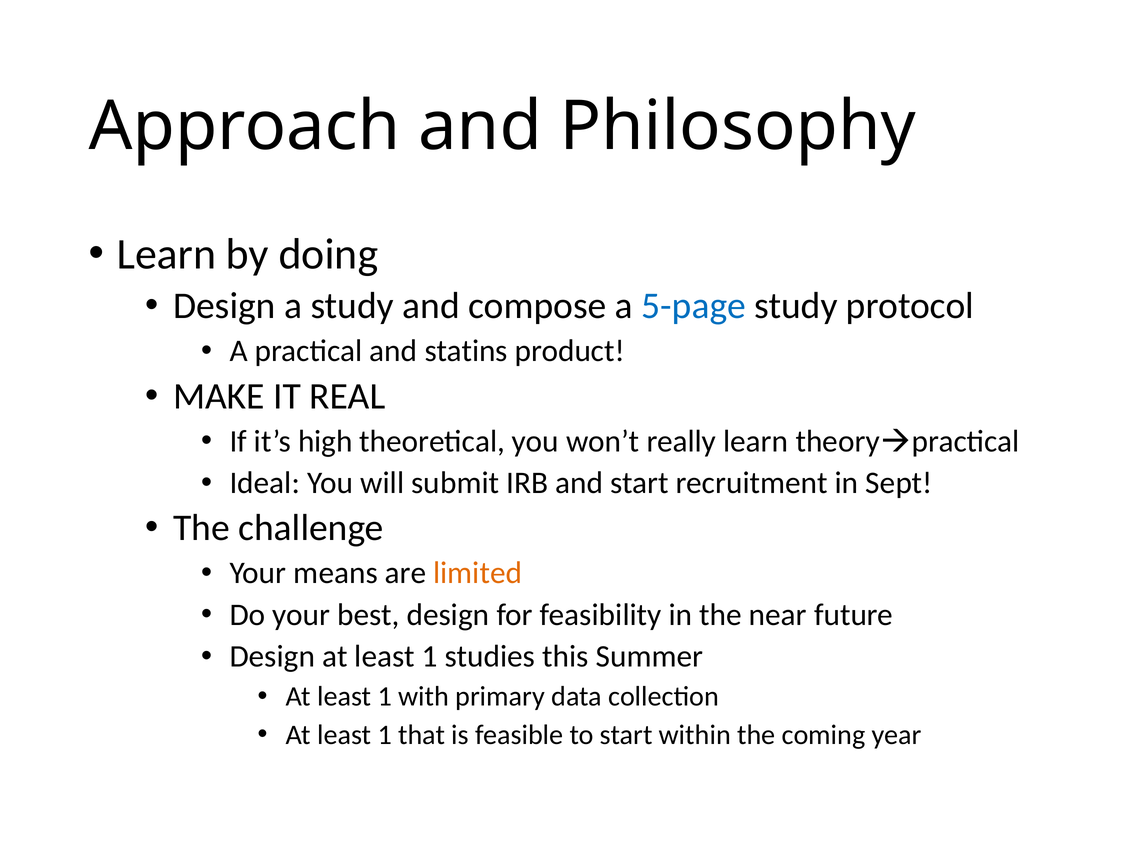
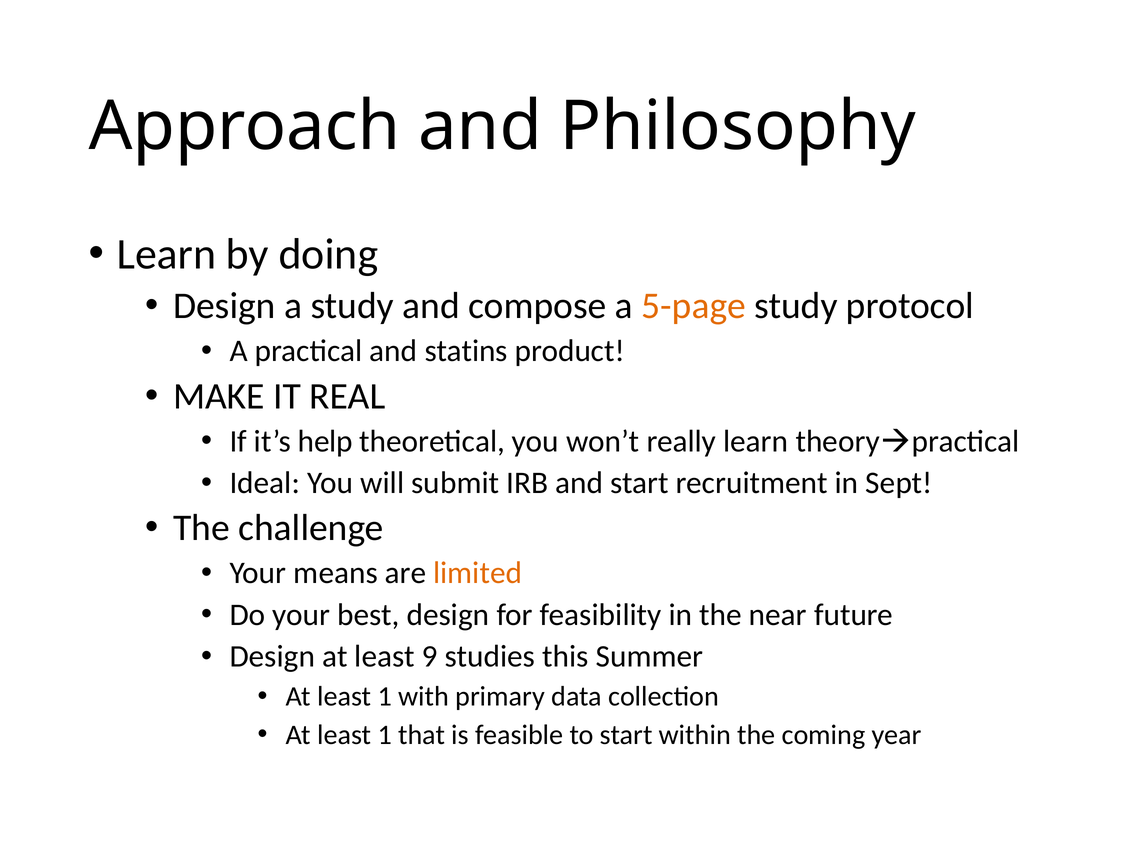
5-page colour: blue -> orange (694, 306)
high: high -> help (325, 441)
Design at least 1: 1 -> 9 (430, 656)
